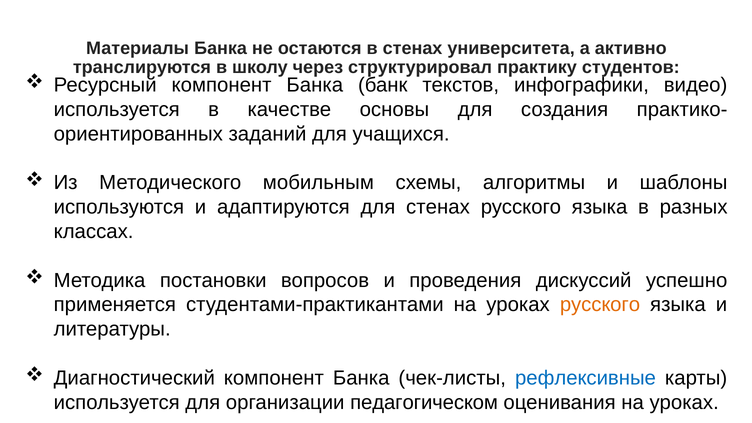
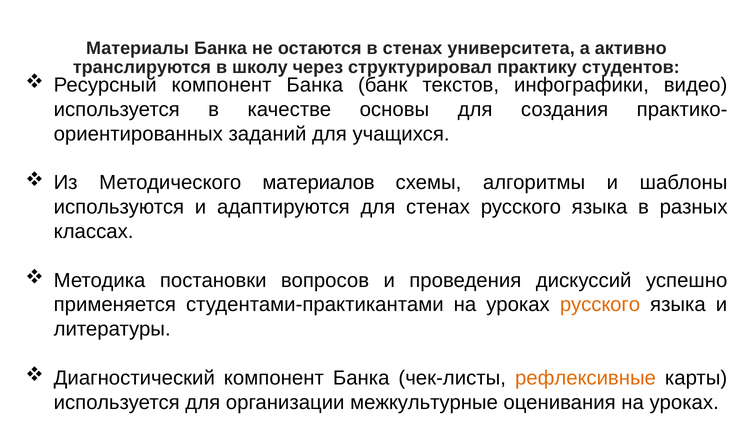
мобильным: мобильным -> материалов (319, 183)
рефлексивные colour: blue -> orange (585, 378)
педагогическом: педагогическом -> межкультурные (424, 402)
